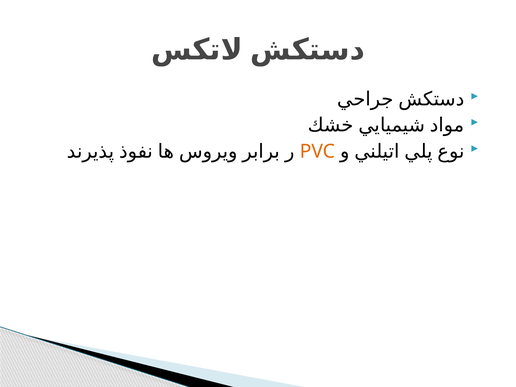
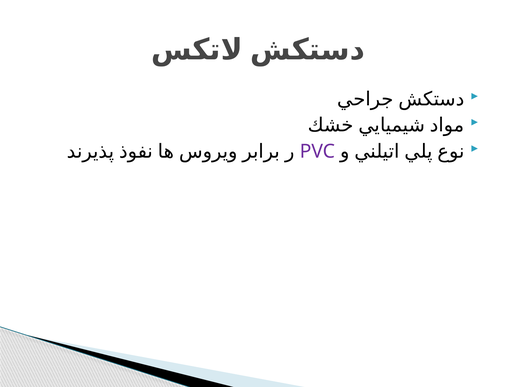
PVC colour: orange -> purple (317, 151)
